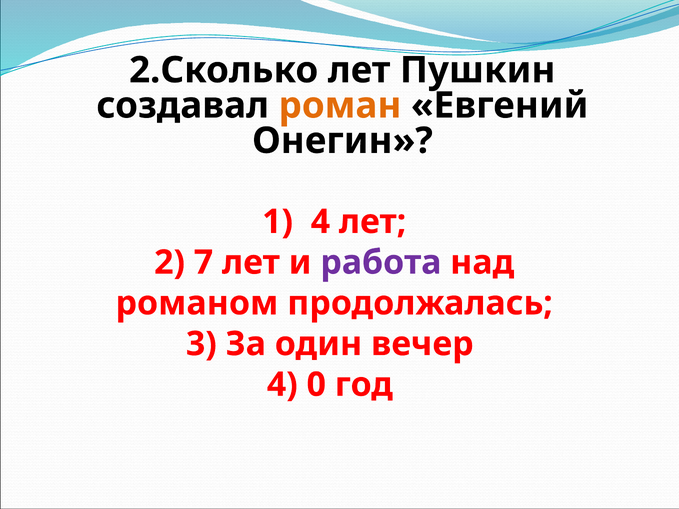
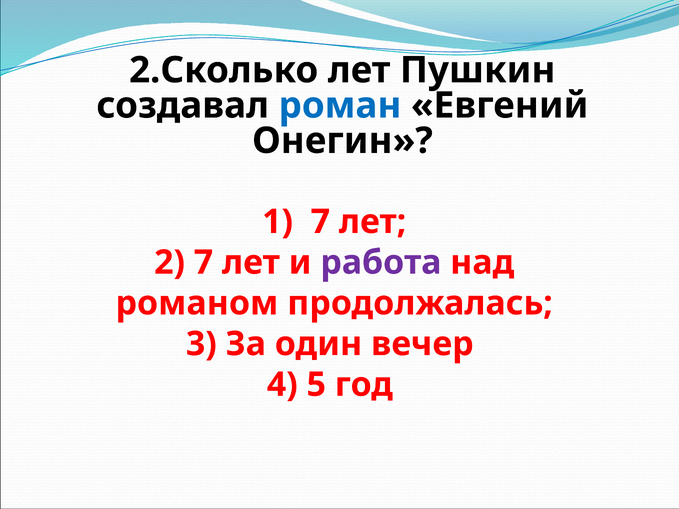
роман colour: orange -> blue (340, 106)
1 4: 4 -> 7 (320, 222)
0: 0 -> 5 (316, 385)
